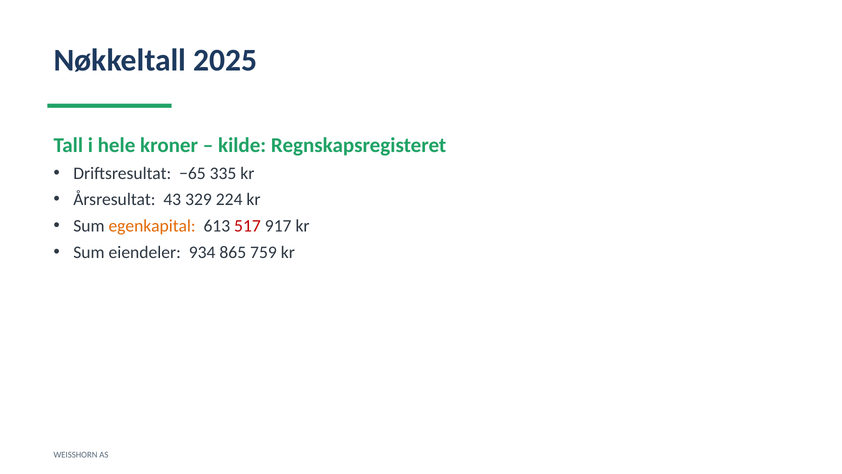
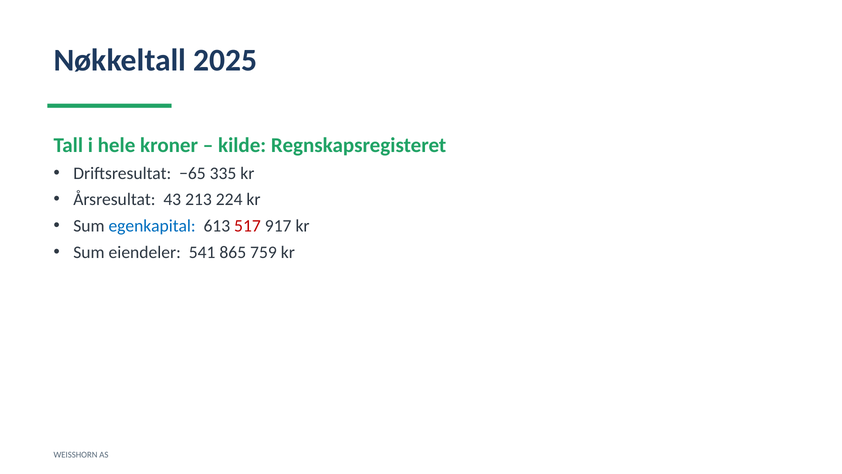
329: 329 -> 213 (198, 199)
egenkapital colour: orange -> blue (152, 226)
934: 934 -> 541 (202, 252)
